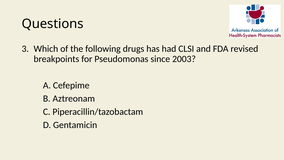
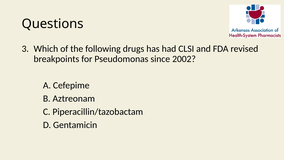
2003: 2003 -> 2002 (184, 59)
